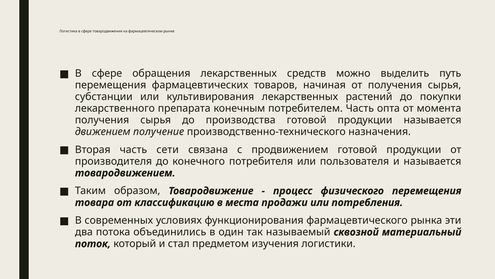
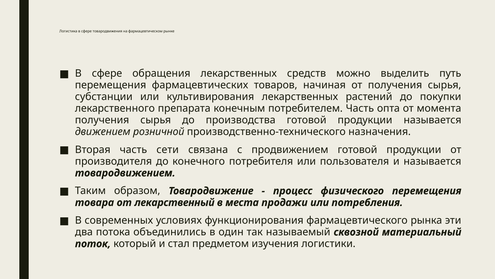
получение: получение -> розничной (159, 132)
классификацию: классификацию -> лекарственный (174, 202)
